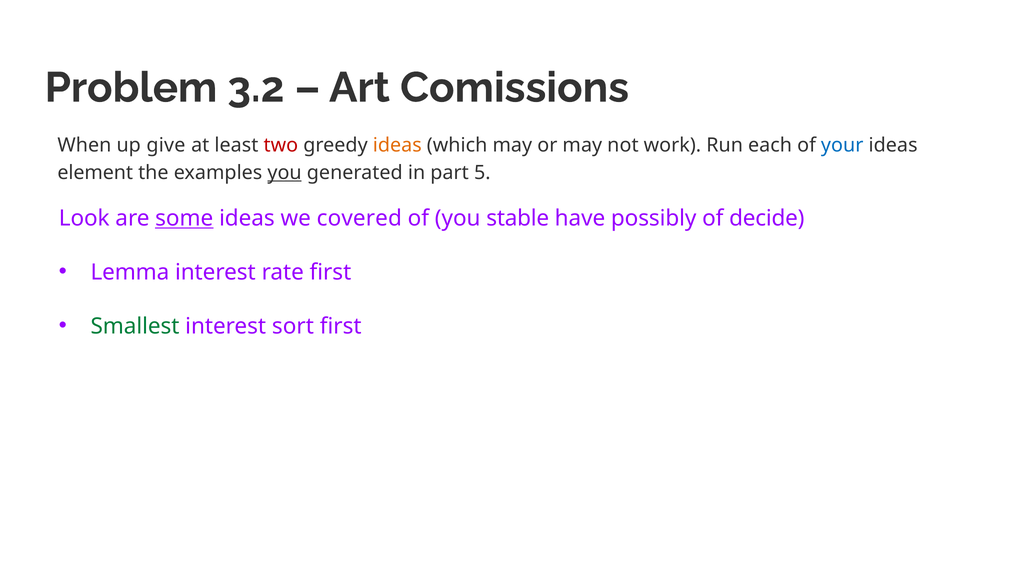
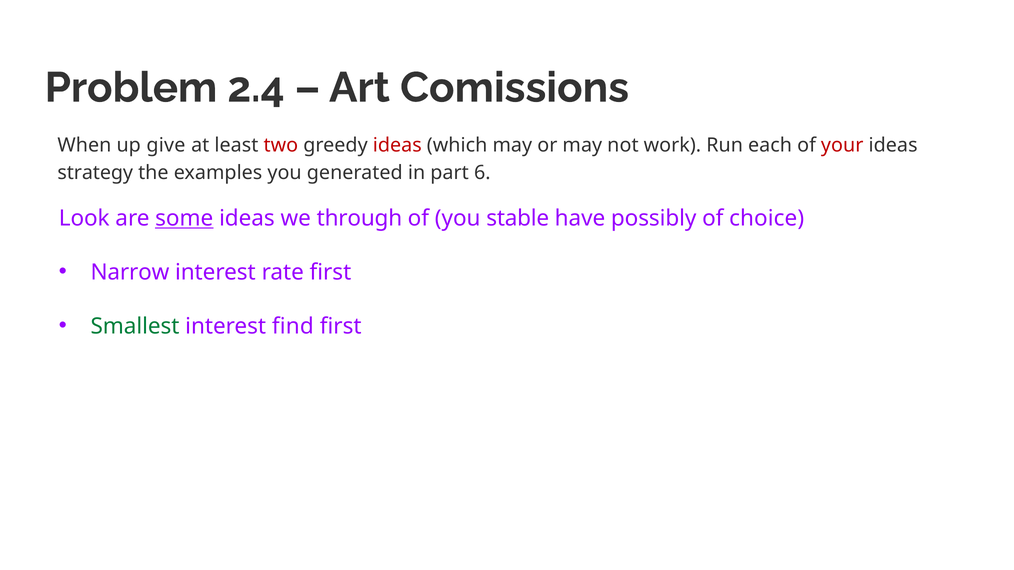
3.2: 3.2 -> 2.4 (256, 88)
ideas colour: orange -> red (397, 145)
your colour: blue -> red (842, 145)
element: element -> strategy (95, 173)
you underline: present -> none (285, 173)
5: 5 -> 6 (482, 173)
covered: covered -> through (359, 218)
decide: decide -> choice (767, 218)
Lemma: Lemma -> Narrow (130, 272)
sort: sort -> find (293, 327)
